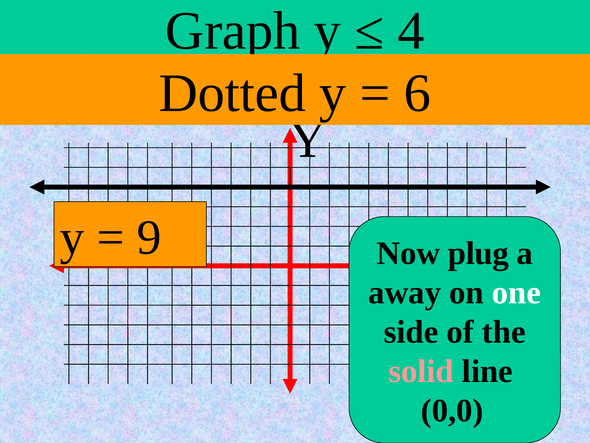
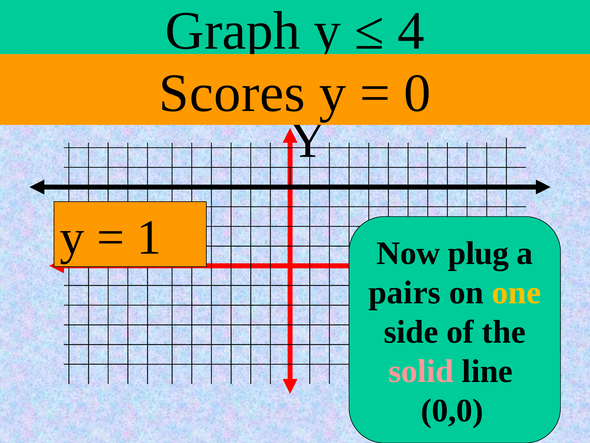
Dotted: Dotted -> Scores (232, 93)
6: 6 -> 0 (417, 93)
9: 9 -> 1 (149, 237)
away: away -> pairs (405, 292)
one colour: white -> yellow (516, 292)
